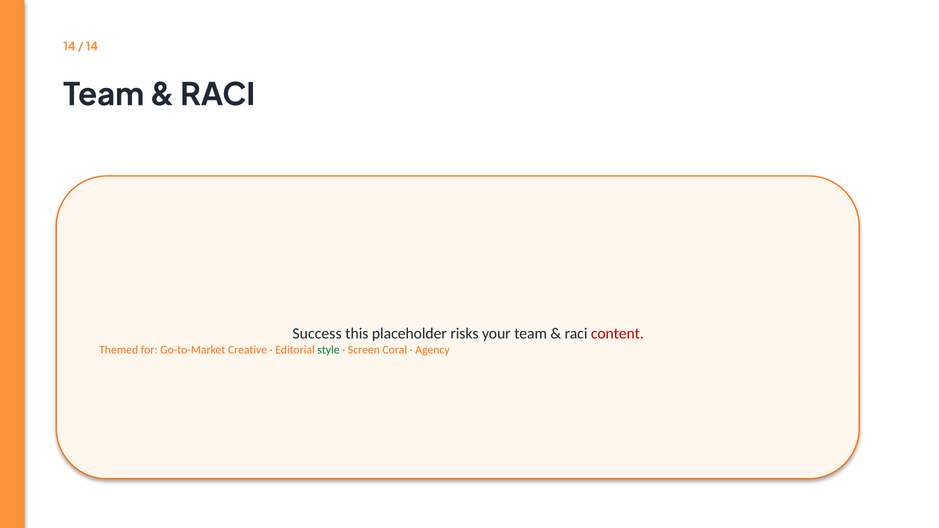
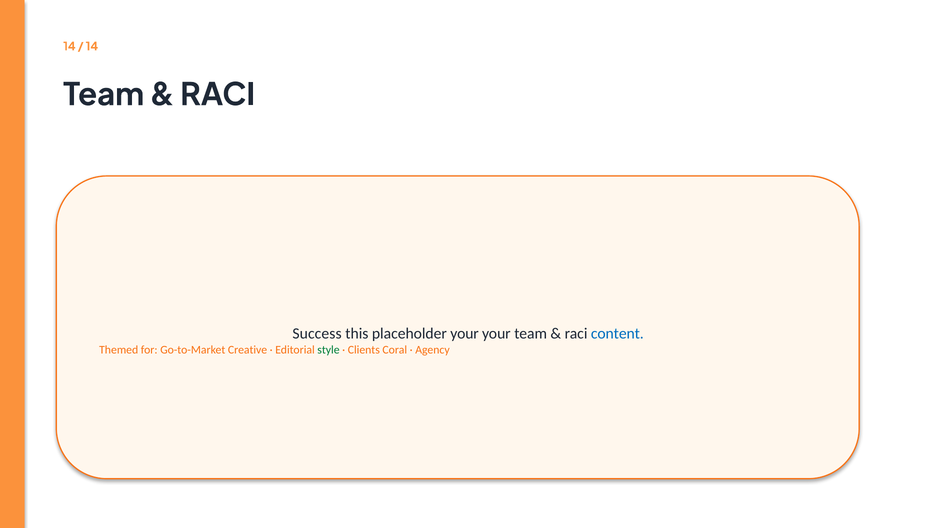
placeholder risks: risks -> your (465, 334)
content colour: red -> blue (617, 334)
Screen: Screen -> Clients (364, 350)
